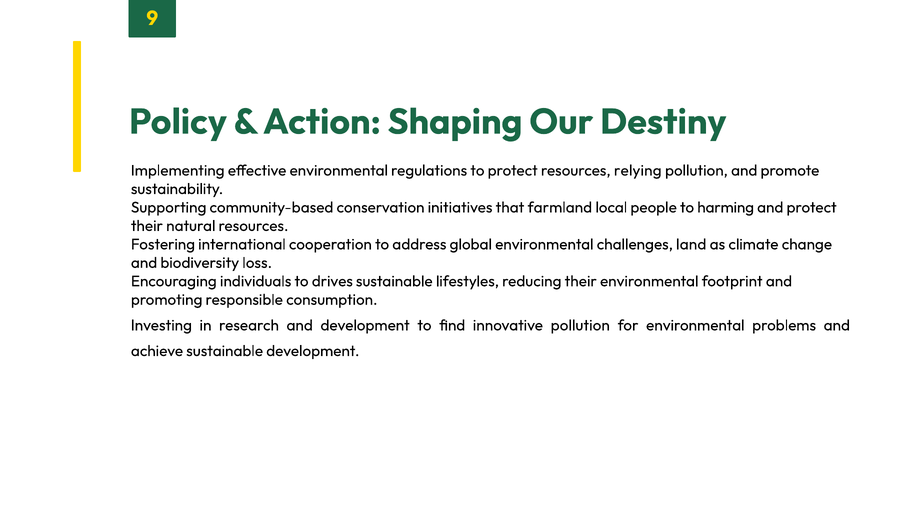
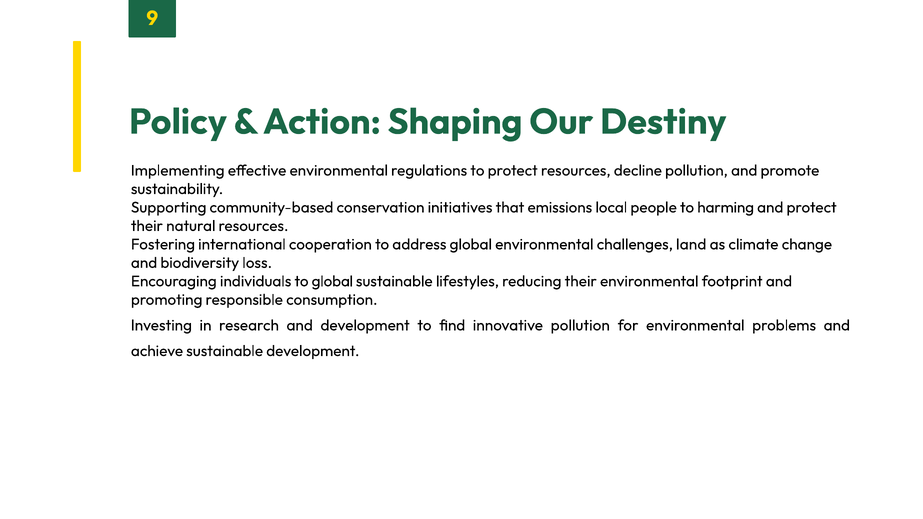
relying: relying -> decline (638, 171)
farmland: farmland -> emissions (560, 208)
to drives: drives -> global (332, 281)
